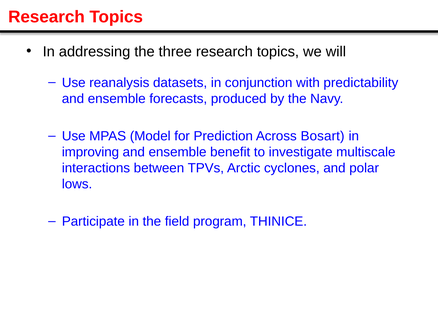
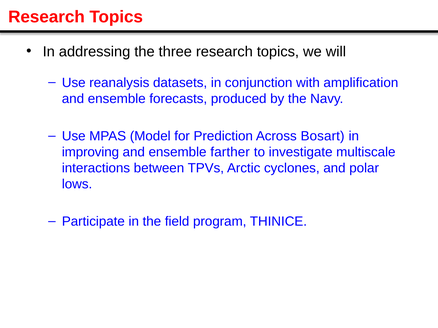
predictability: predictability -> amplification (361, 83)
benefit: benefit -> farther (230, 152)
